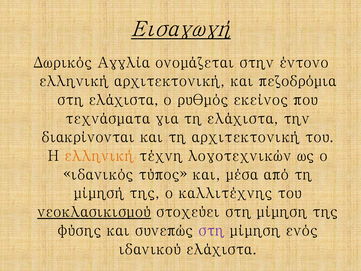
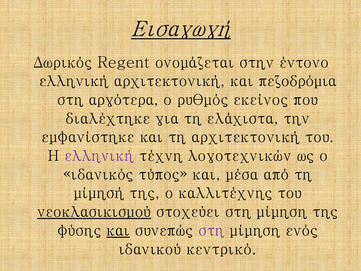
Αγγλία: Αγγλία -> Regent (124, 62)
στη ελάχιστα: ελάχιστα -> αργότερα (124, 100)
τεχνάσματα: τεχνάσματα -> διαλέχτηκε (108, 118)
διακρίνονται: διακρίνονται -> εμφανίστηκε (88, 137)
ελληνική colour: orange -> purple (99, 156)
και underline: none -> present (118, 230)
ιδανικού ελάχιστα: ελάχιστα -> κεντρικό (221, 249)
